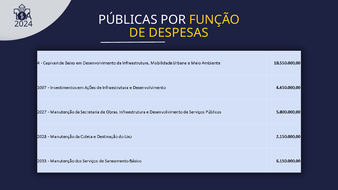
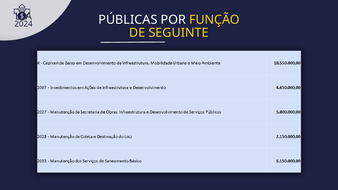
DESPESAS: DESPESAS -> SEGUINTE (179, 33)
